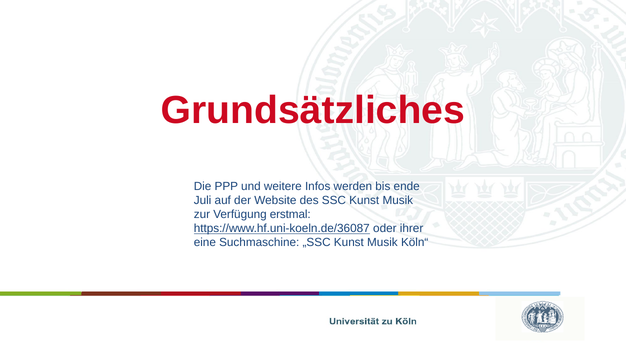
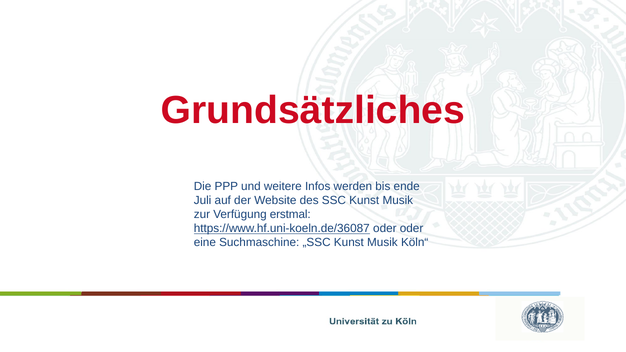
oder ihrer: ihrer -> oder (412, 228)
